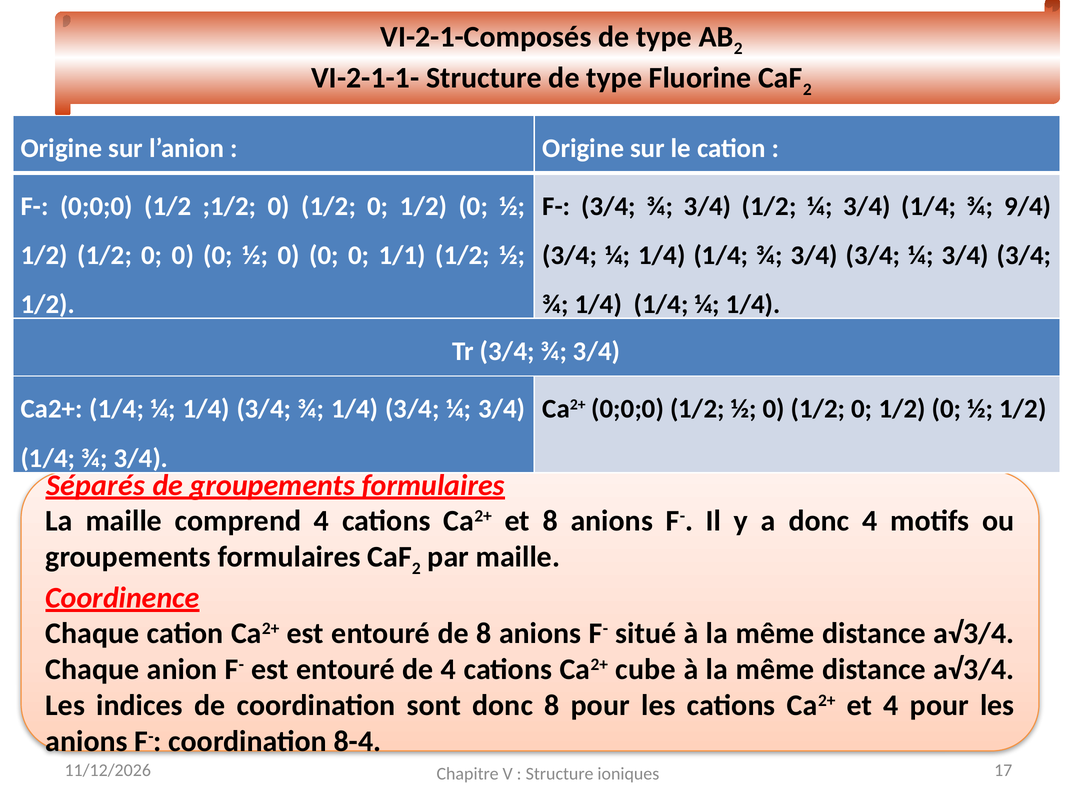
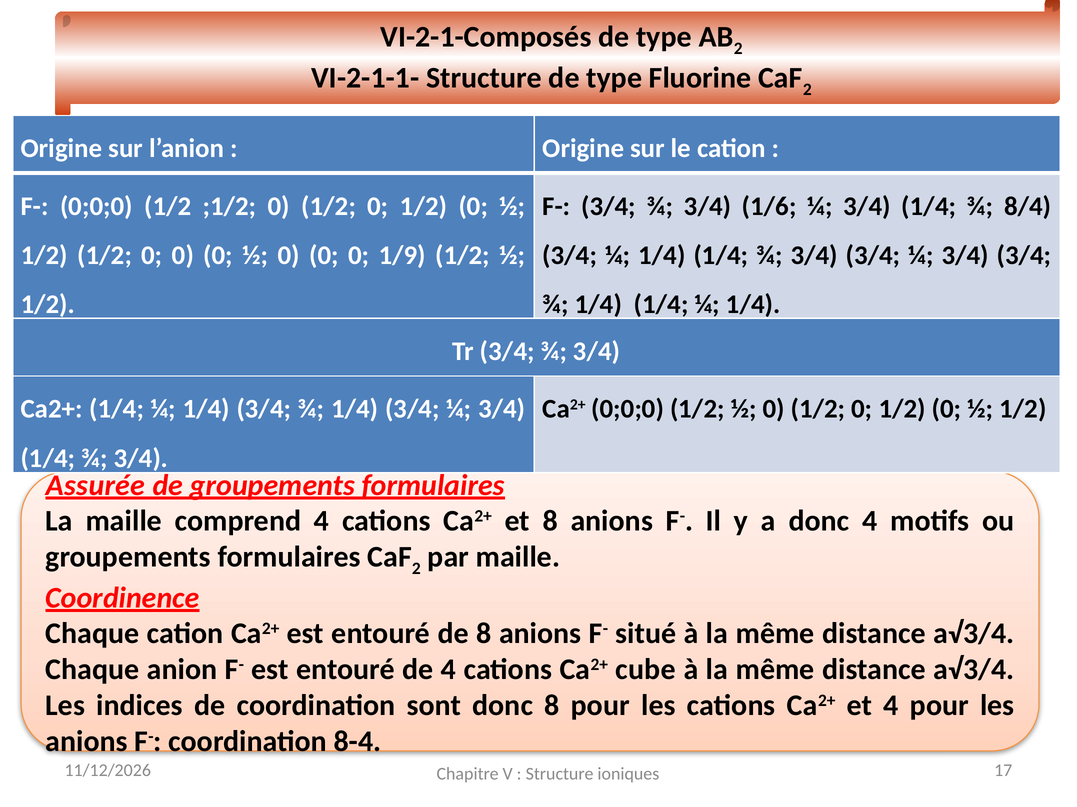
3/4 1/2: 1/2 -> 1/6 (769, 206)
9/4: 9/4 -> 8/4 (1028, 206)
1/1: 1/1 -> 1/9 (402, 256)
Séparés: Séparés -> Assurée (96, 486)
